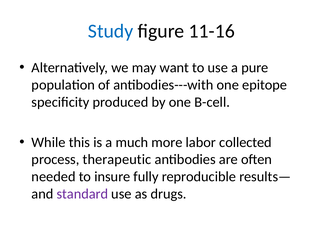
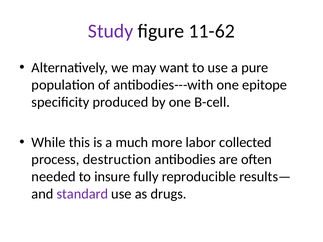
Study colour: blue -> purple (111, 31)
11-16: 11-16 -> 11-62 (212, 31)
therapeutic: therapeutic -> destruction (117, 160)
